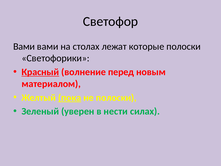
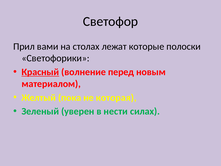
Вами: Вами -> Прил (24, 46)
пока underline: present -> none (70, 97)
не полоски: полоски -> которая (116, 97)
